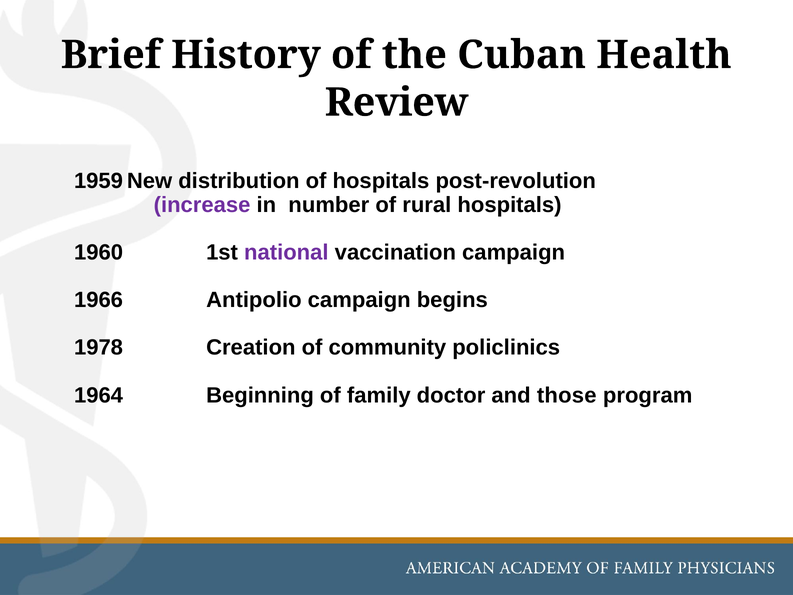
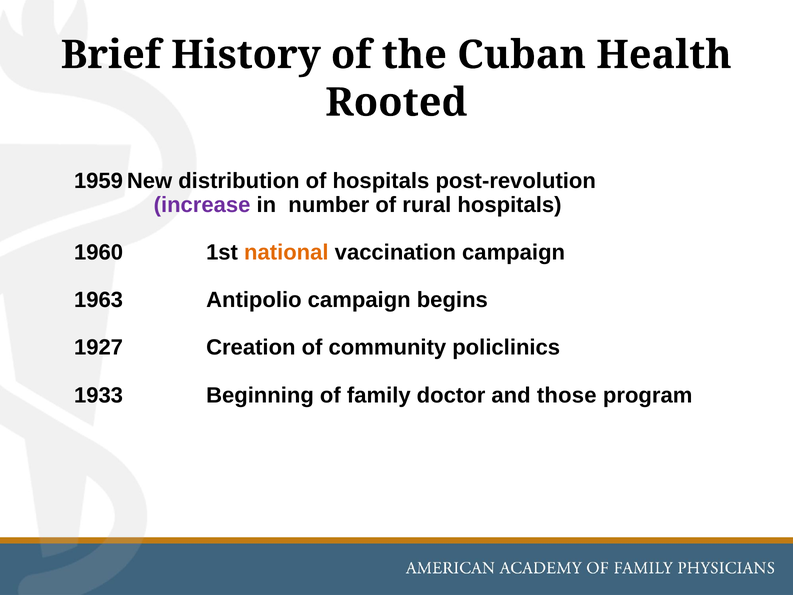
Review: Review -> Rooted (396, 103)
national colour: purple -> orange (286, 252)
1966: 1966 -> 1963 (99, 300)
1978: 1978 -> 1927 (99, 347)
1964: 1964 -> 1933 (99, 395)
